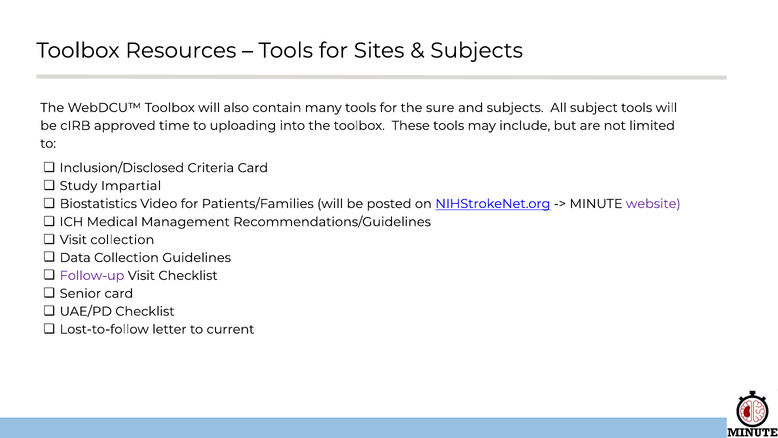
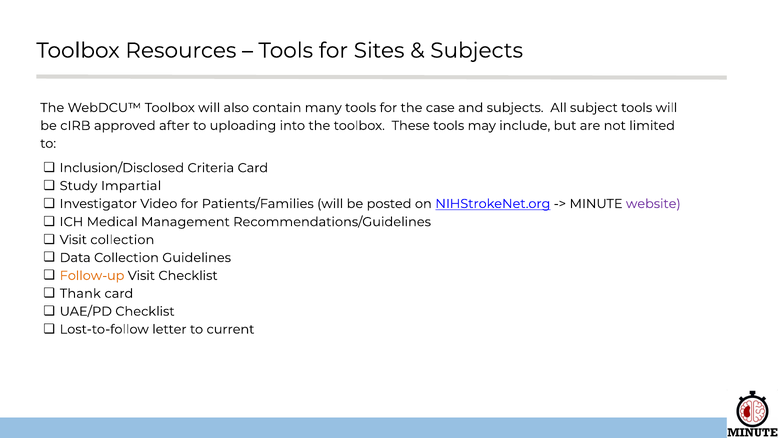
sure: sure -> case (440, 108)
time: time -> after (174, 126)
Biostatistics: Biostatistics -> Investigator (98, 204)
Follow-up colour: purple -> orange (92, 275)
Senior: Senior -> Thank (80, 293)
